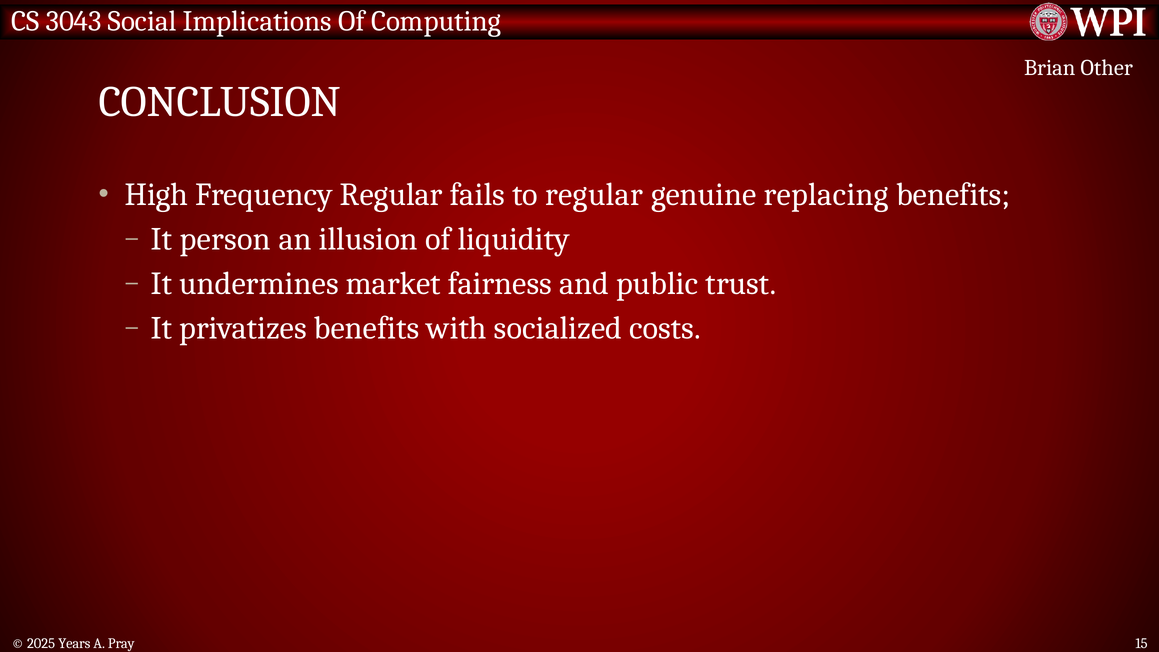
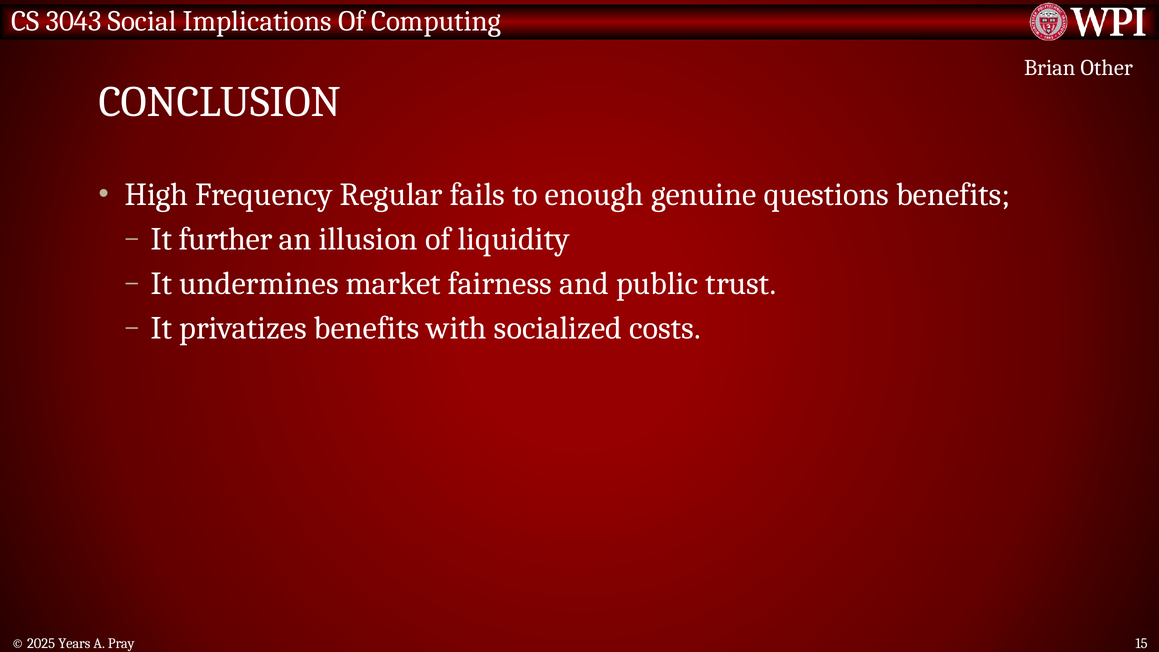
to regular: regular -> enough (594, 194)
replacing: replacing -> questions (826, 194)
person: person -> further (226, 239)
